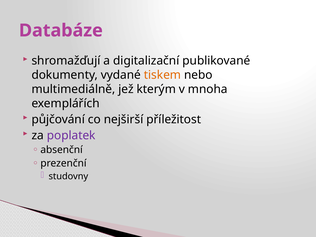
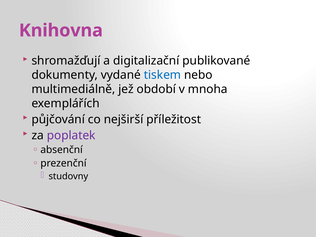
Databáze: Databáze -> Knihovna (61, 30)
tiskem colour: orange -> blue (162, 75)
kterým: kterým -> období (156, 89)
